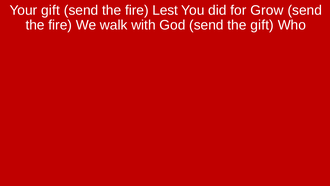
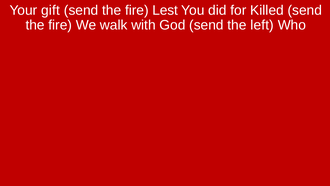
Grow: Grow -> Killed (267, 10)
the gift: gift -> left (262, 25)
